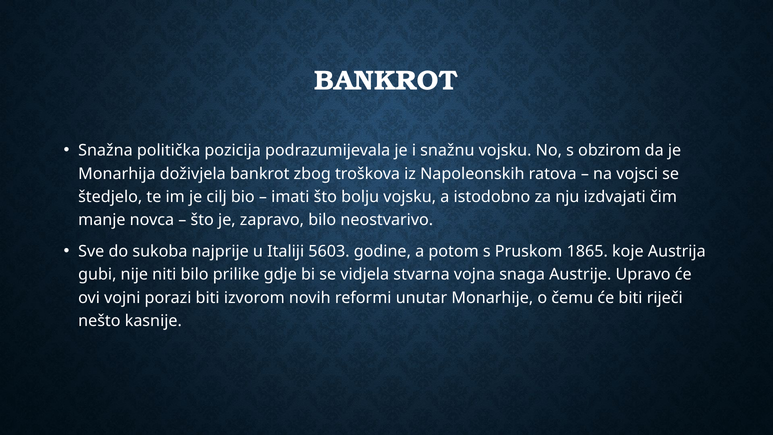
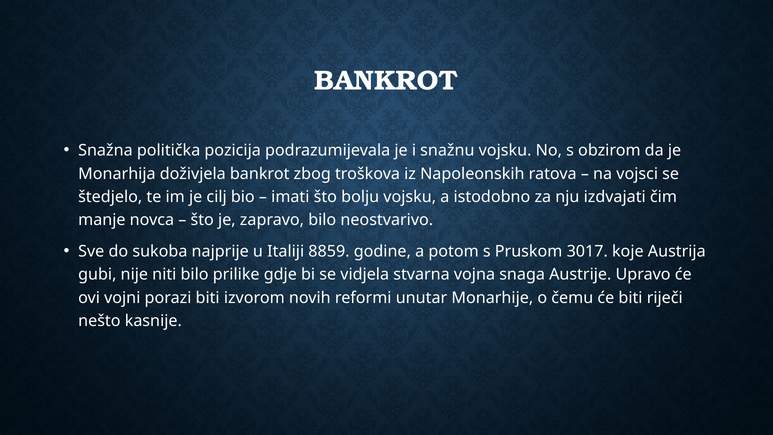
5603: 5603 -> 8859 (329, 251)
1865: 1865 -> 3017 (587, 251)
